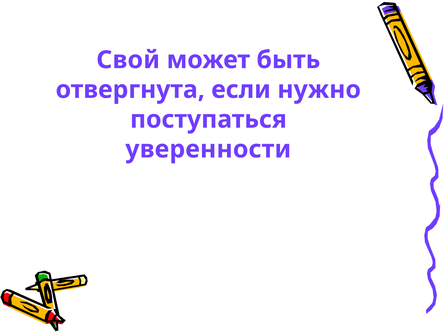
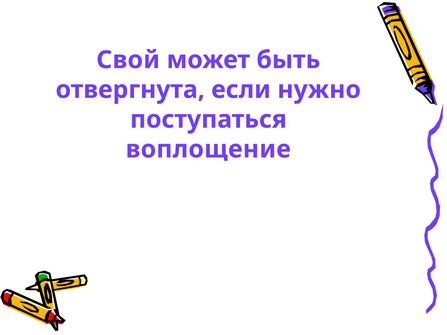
уверенности: уверенности -> воплощение (208, 149)
